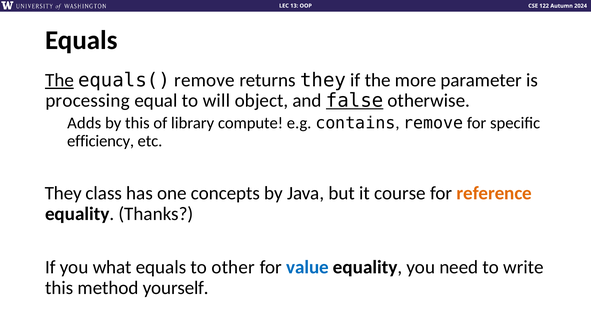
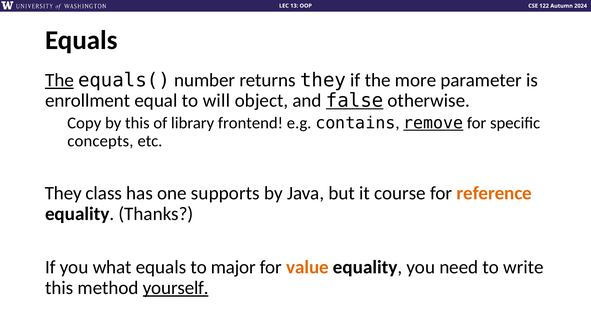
equals( remove: remove -> number (205, 80)
processing: processing -> enrollment (88, 101)
Adds: Adds -> Copy (84, 123)
compute: compute -> frontend (250, 123)
remove underline: none -> present (433, 123)
efficiency: efficiency -> concepts (100, 141)
concepts: concepts -> supports (225, 193)
other: other -> major (233, 268)
value colour: blue -> orange (307, 268)
yourself underline: none -> present (176, 288)
